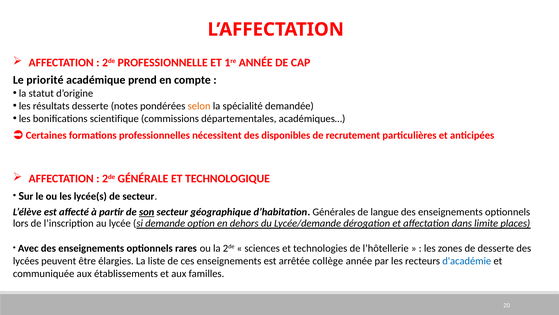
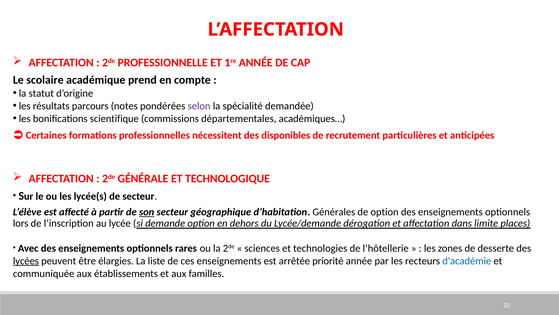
priorité: priorité -> scolaire (45, 80)
résultats desserte: desserte -> parcours (90, 106)
selon colour: orange -> purple (199, 106)
de langue: langue -> option (385, 212)
lycées underline: none -> present (26, 260)
collège: collège -> priorité (328, 260)
